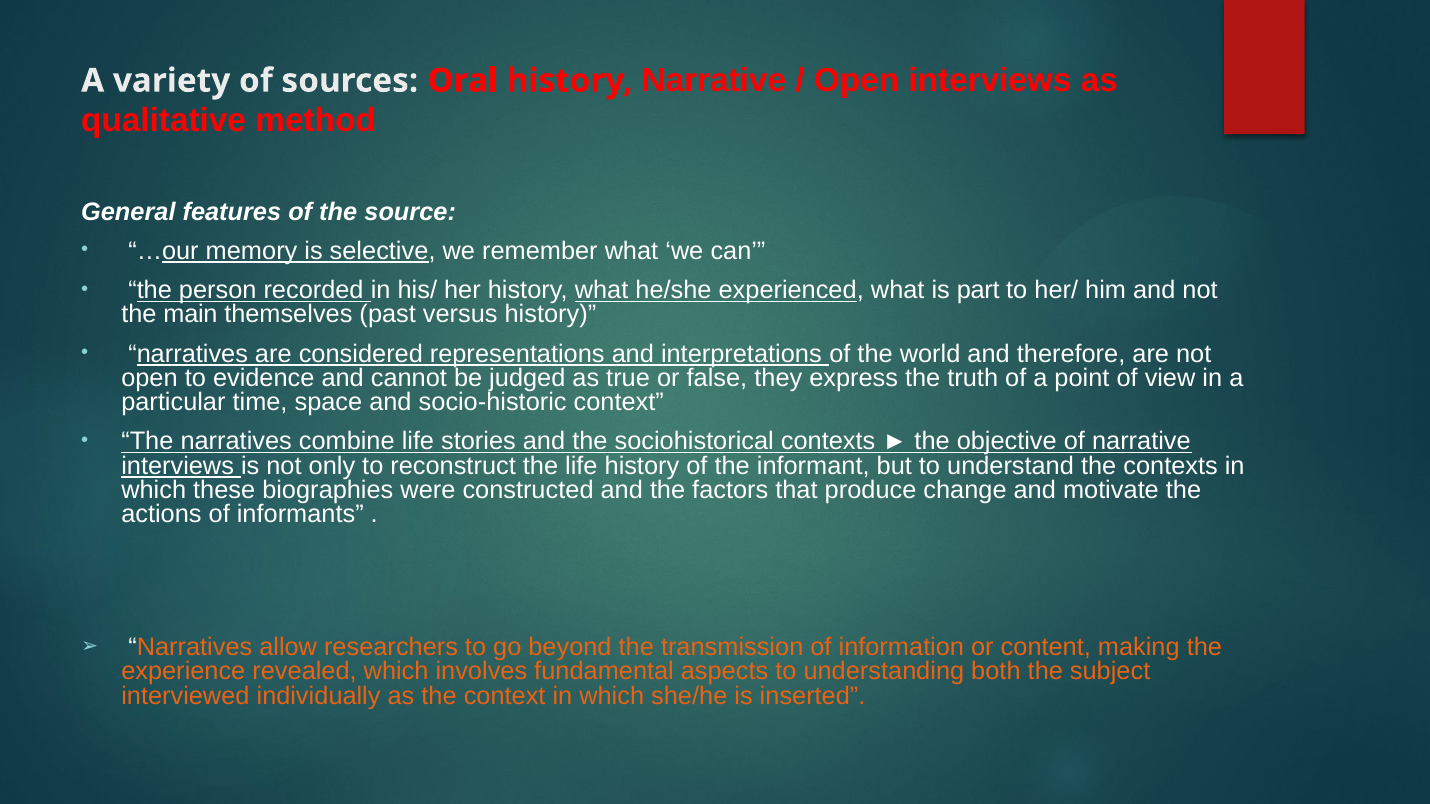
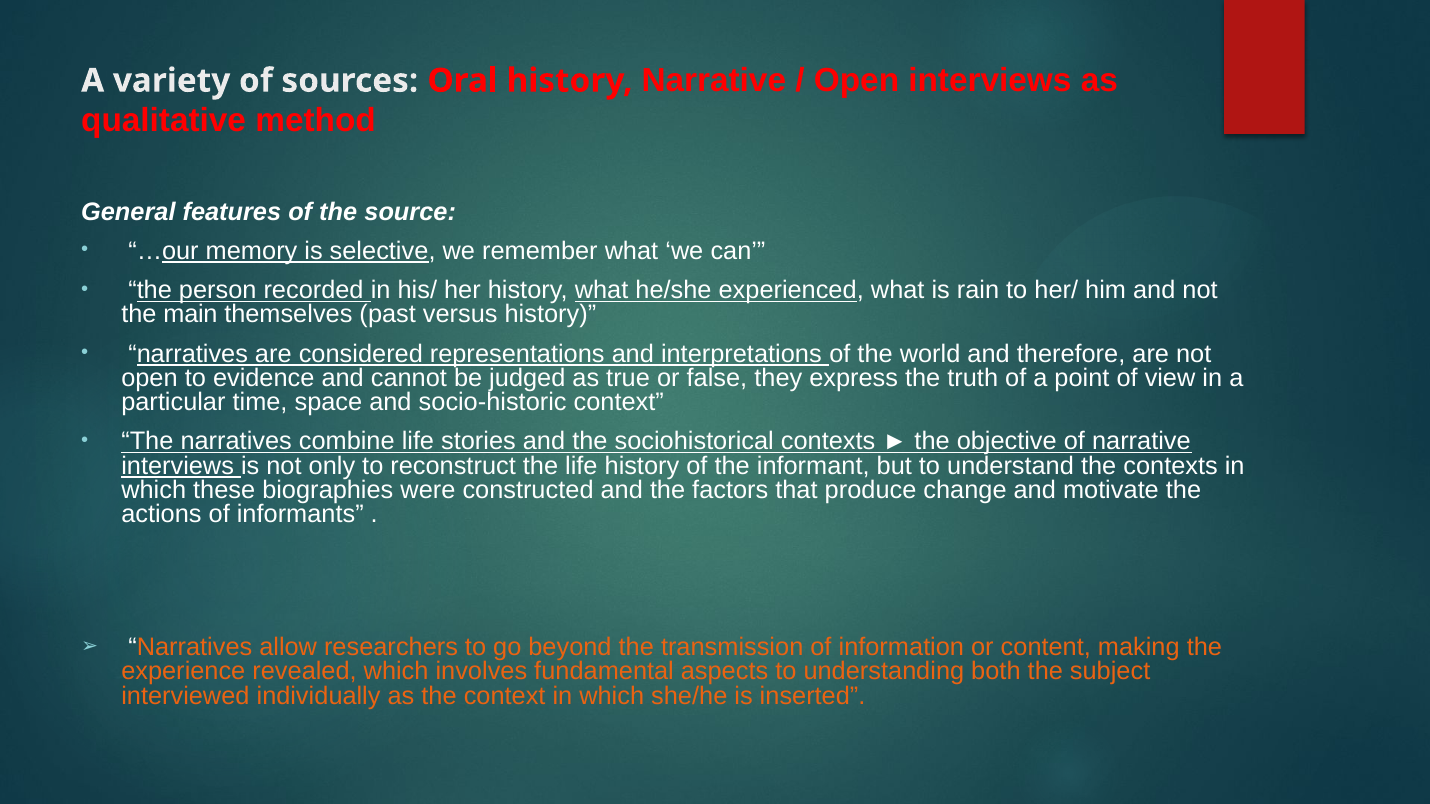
part: part -> rain (978, 290)
